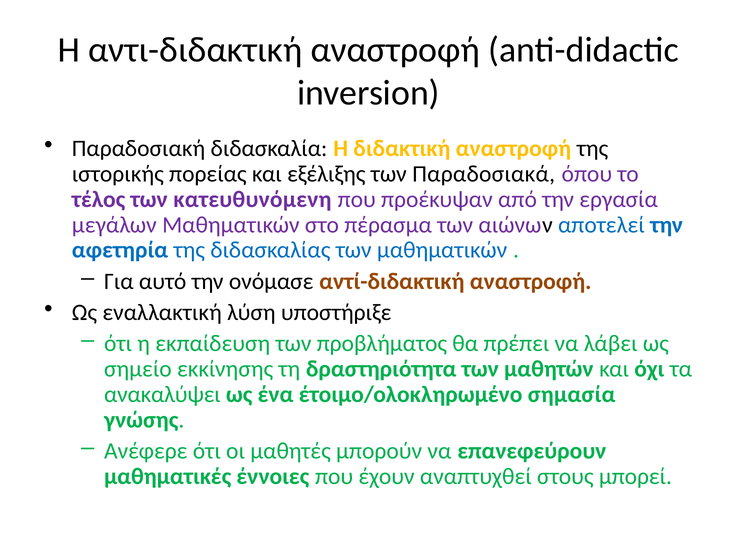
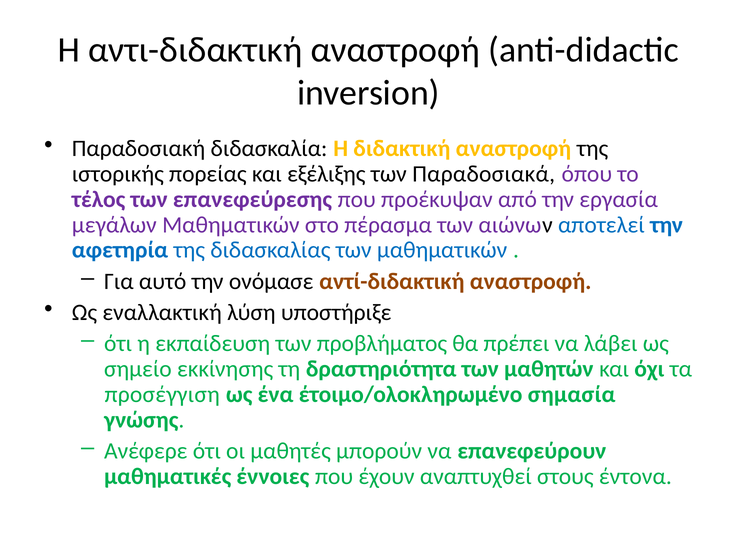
κατευθυνόμενη: κατευθυνόμενη -> επανεφεύρεσης (252, 199)
ανακαλύψει: ανακαλύψει -> προσέγγιση (162, 394)
μπορεί: μπορεί -> έντονα (635, 476)
